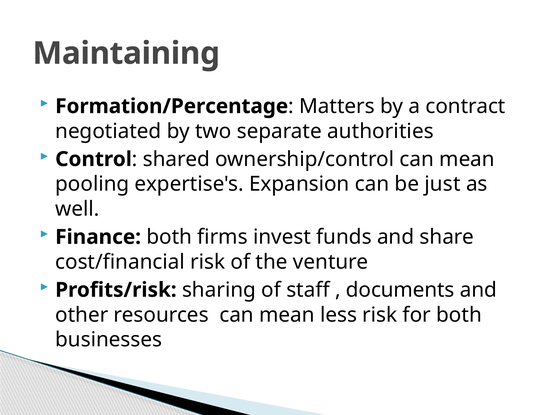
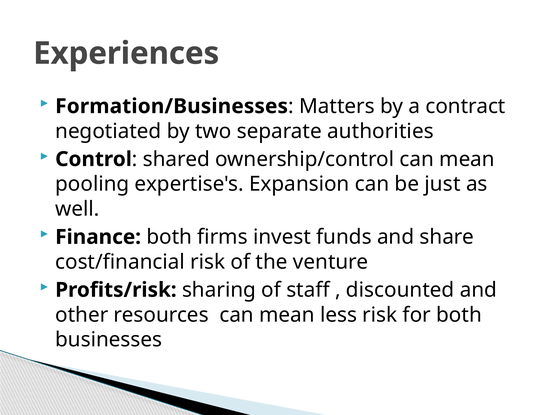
Maintaining: Maintaining -> Experiences (126, 53)
Formation/Percentage: Formation/Percentage -> Formation/Businesses (172, 106)
documents: documents -> discounted (400, 290)
